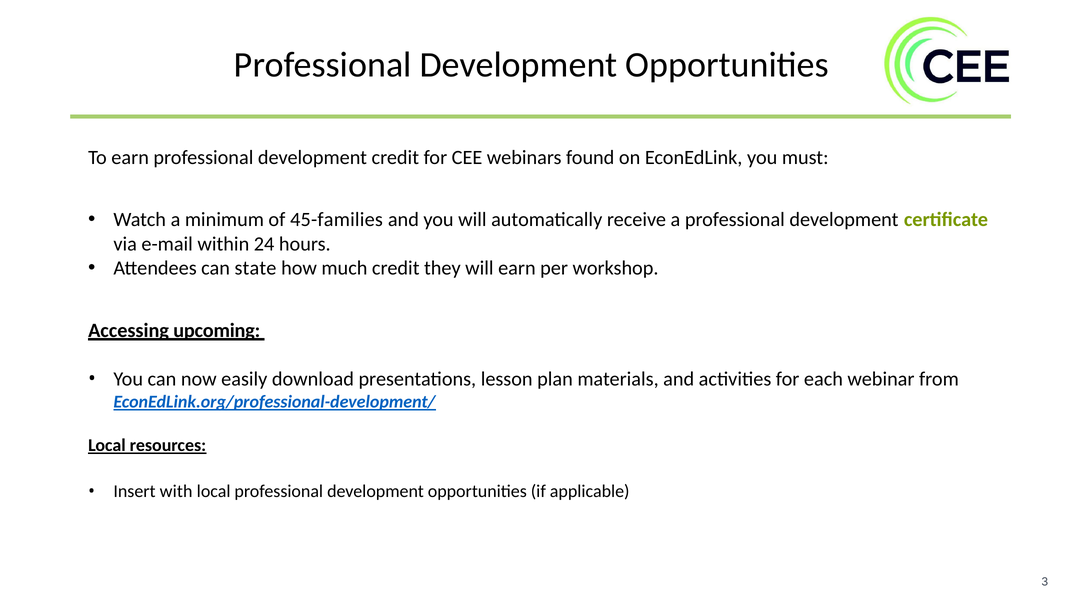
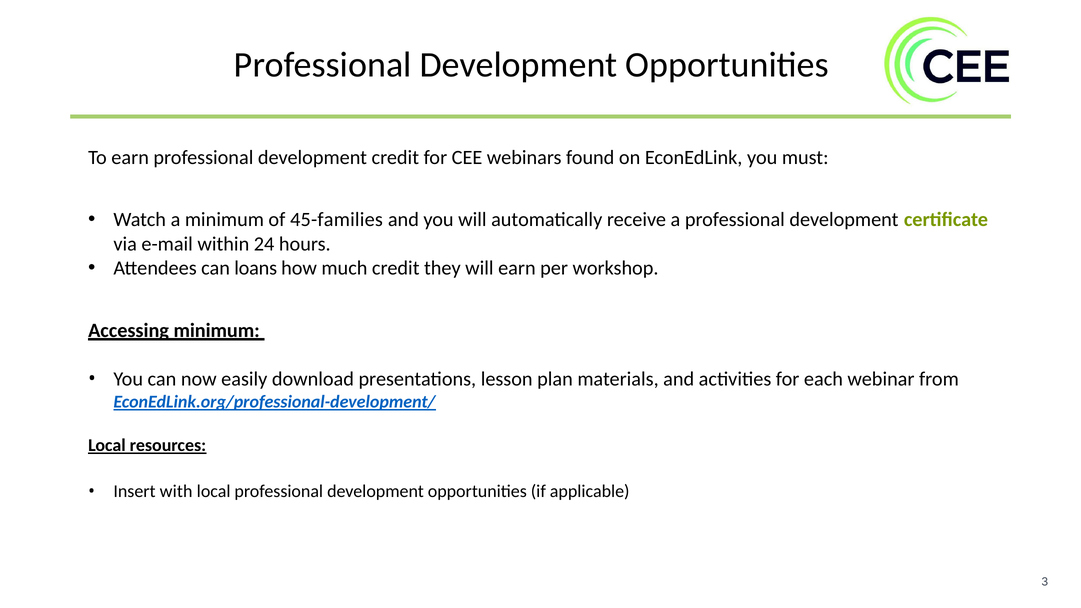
state: state -> loans (256, 268)
Accessing upcoming: upcoming -> minimum (217, 330)
